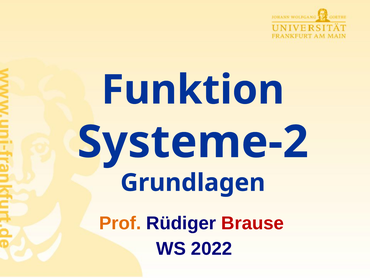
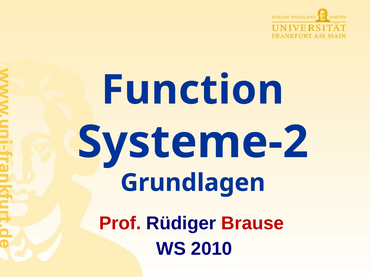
Funktion: Funktion -> Function (193, 90)
Prof colour: orange -> red (120, 223)
2022: 2022 -> 2010 (212, 248)
